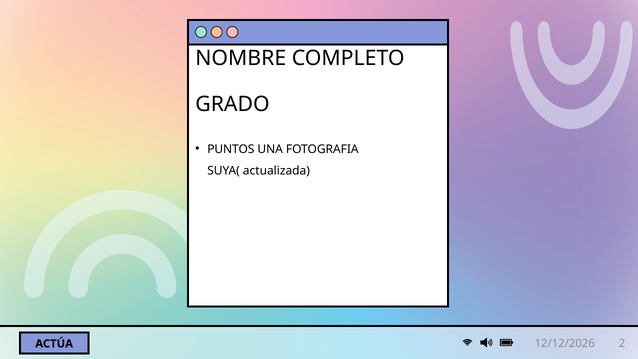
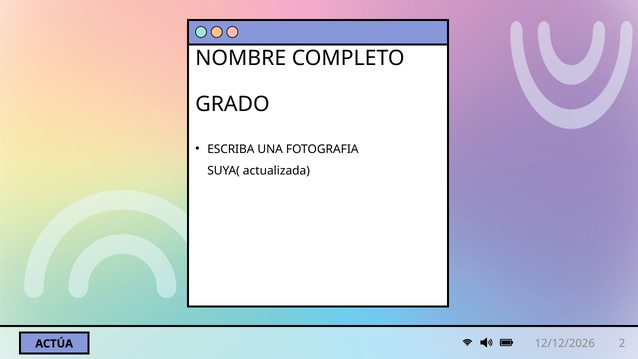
PUNTOS: PUNTOS -> ESCRIBA (231, 149)
